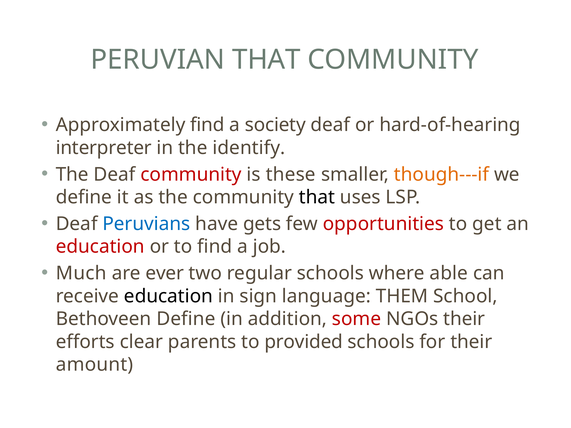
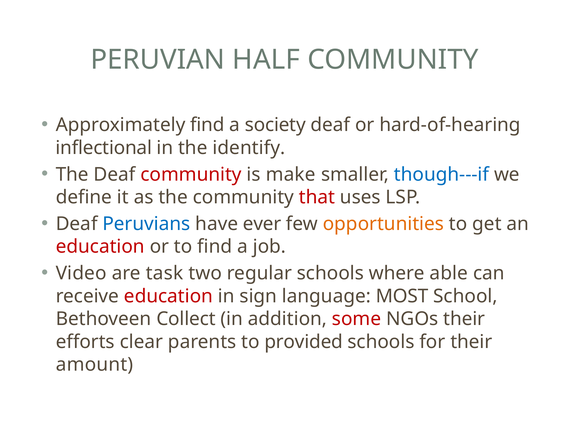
PERUVIAN THAT: THAT -> HALF (266, 60)
interpreter: interpreter -> inflectional (104, 148)
these: these -> make (291, 175)
though---if colour: orange -> blue (442, 175)
that colour: black -> red (317, 197)
gets: gets -> ever (262, 224)
opportunities colour: red -> orange (383, 224)
Much: Much -> Video (81, 273)
ever: ever -> task (165, 273)
education colour: black -> red (168, 296)
THEM: THEM -> MOST (402, 296)
Bethoveen Define: Define -> Collect (186, 319)
